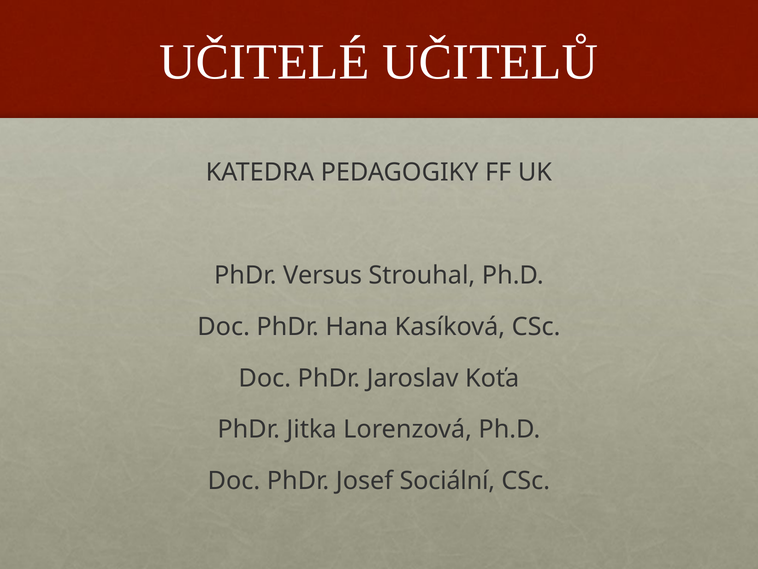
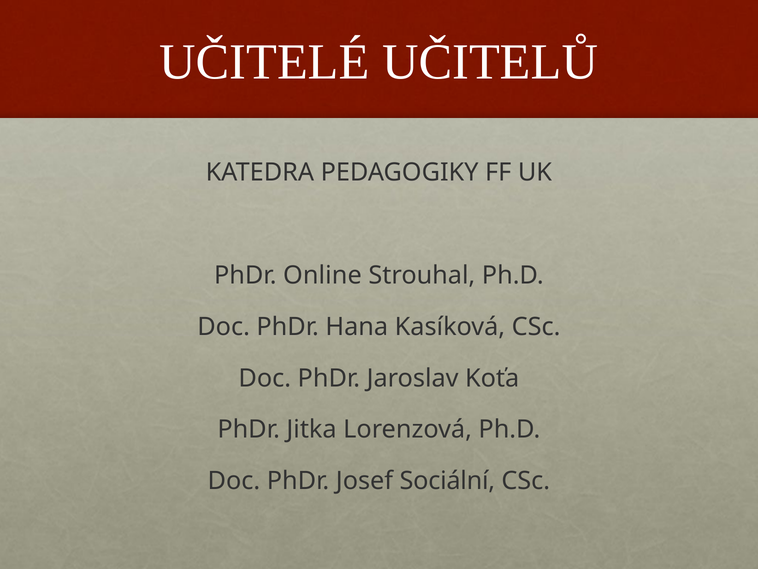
Versus: Versus -> Online (322, 275)
